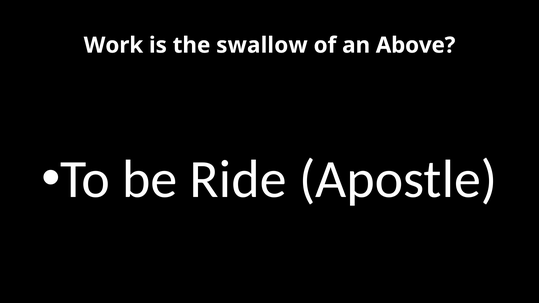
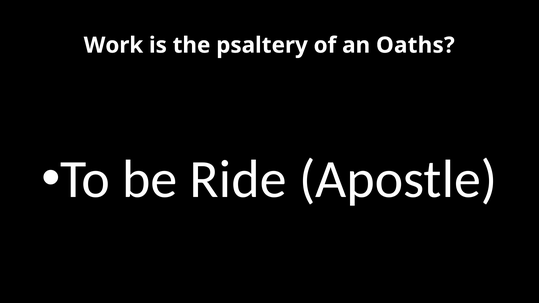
swallow: swallow -> psaltery (262, 45)
Above: Above -> Oaths (415, 45)
